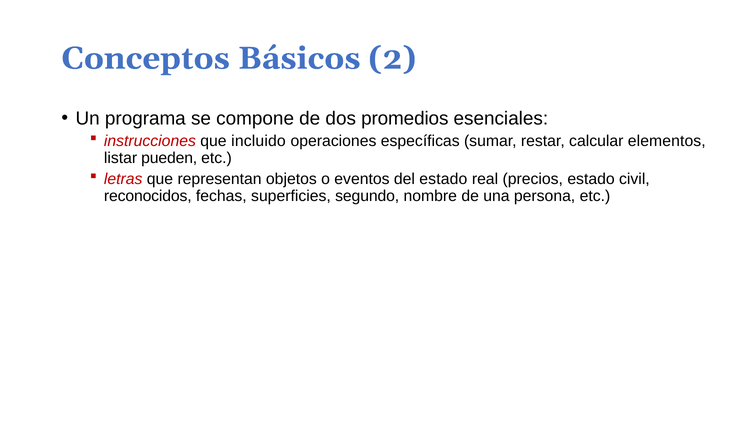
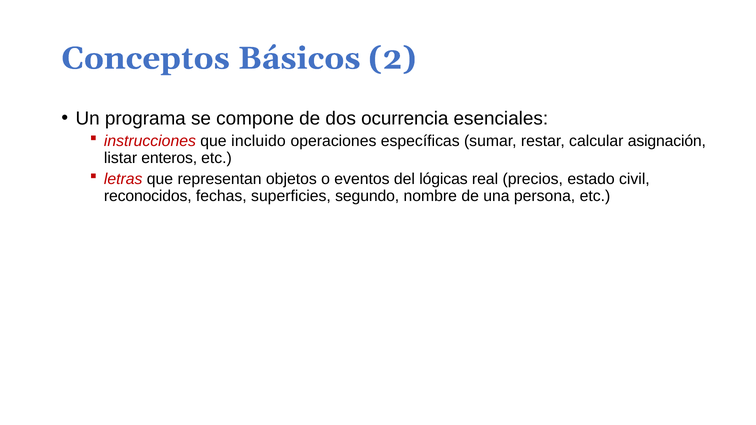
promedios: promedios -> ocurrencia (405, 118)
elementos: elementos -> asignación (667, 141)
pueden: pueden -> enteros (169, 158)
del estado: estado -> lógicas (443, 179)
